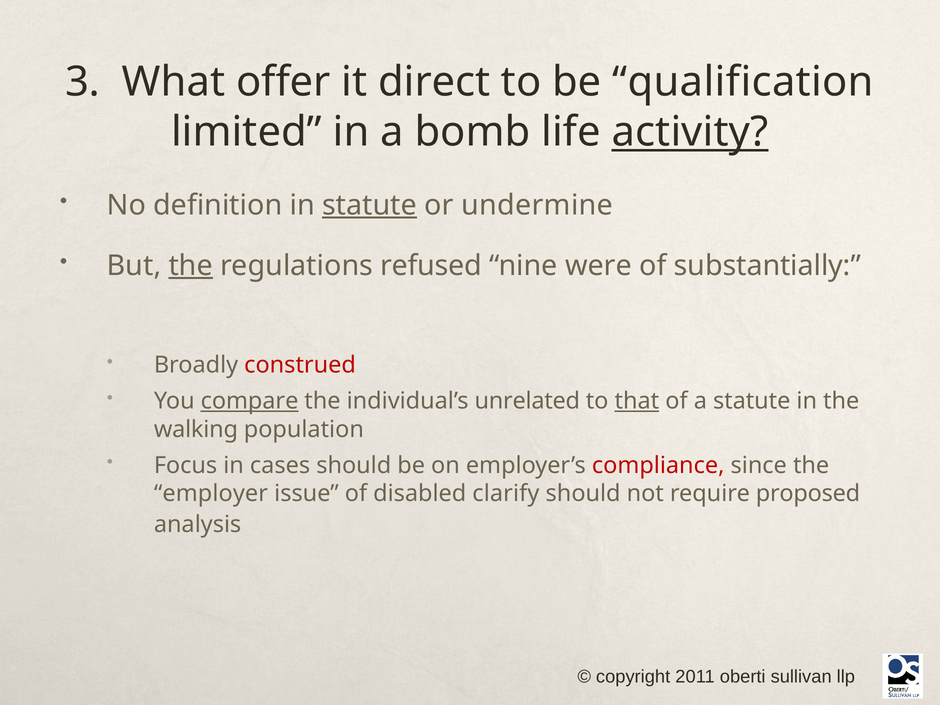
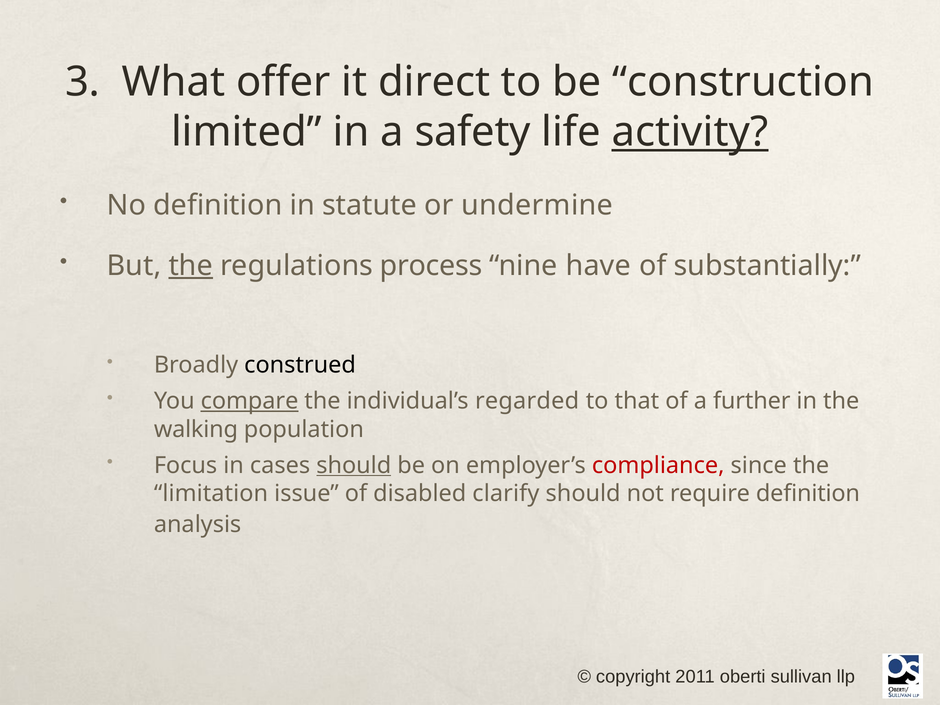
qualification: qualification -> construction (743, 82)
bomb: bomb -> safety (473, 132)
statute underline: present -> none (370, 205)
refused: refused -> process (431, 266)
were: were -> have (598, 266)
construed colour: red -> black (300, 365)
unrelated: unrelated -> regarded (527, 401)
that underline: present -> none (637, 401)
a statute: statute -> further (752, 401)
should underline: none -> present (354, 465)
employer: employer -> limitation (211, 494)
require proposed: proposed -> definition (808, 494)
